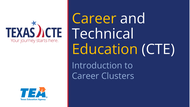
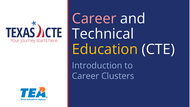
Career colour: yellow -> pink (94, 19)
